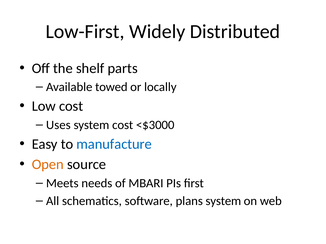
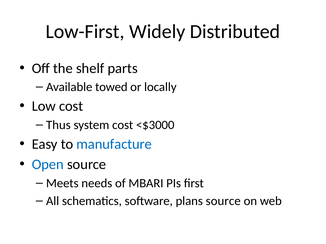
Uses: Uses -> Thus (58, 125)
Open colour: orange -> blue (48, 165)
plans system: system -> source (223, 201)
